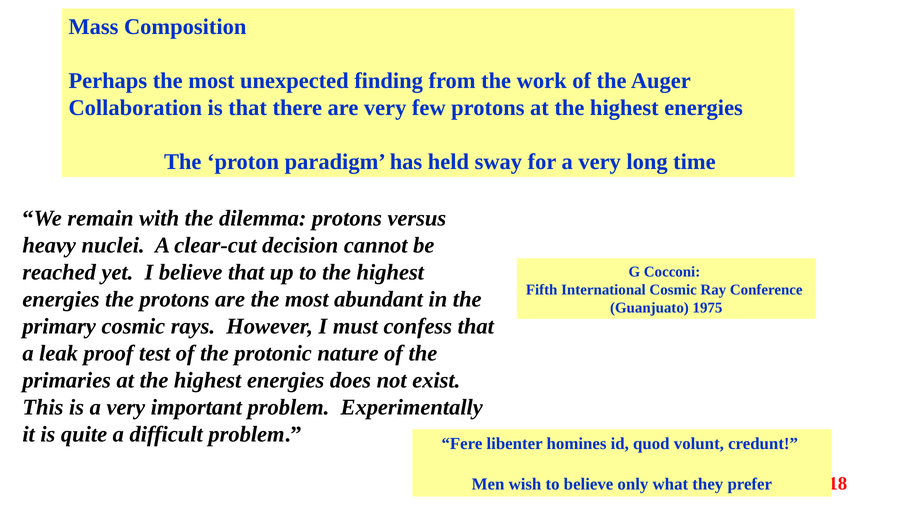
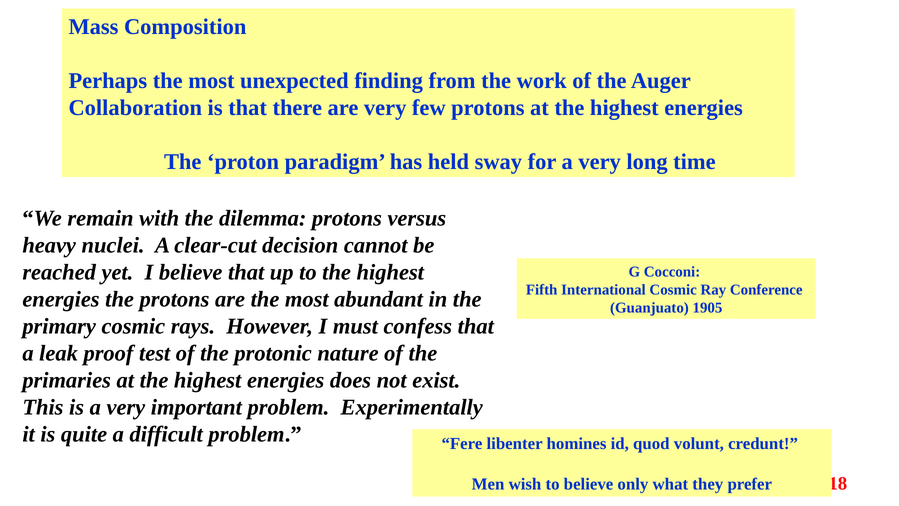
1975: 1975 -> 1905 (707, 307)
